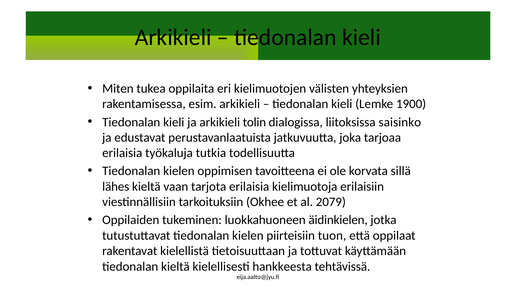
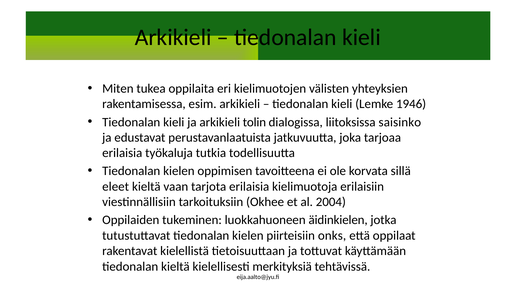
1900: 1900 -> 1946 (411, 104)
lähes: lähes -> eleet (116, 187)
2079: 2079 -> 2004 (331, 202)
tuon: tuon -> onks (332, 236)
hankkeesta: hankkeesta -> merkityksiä (282, 267)
